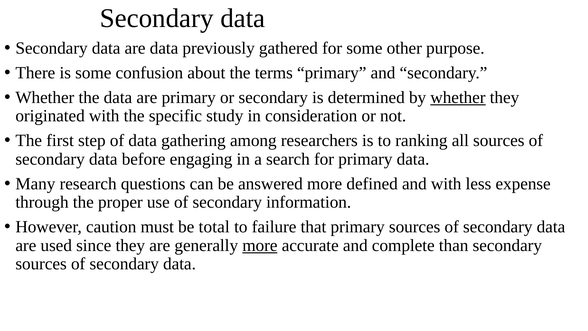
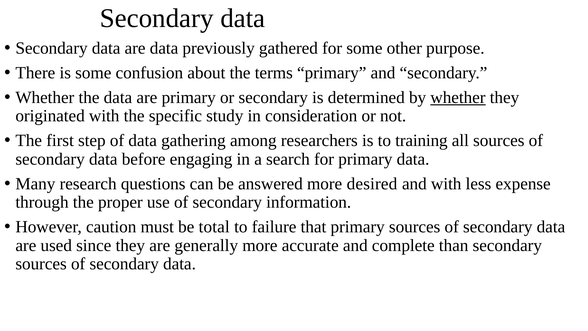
ranking: ranking -> training (421, 140)
defined: defined -> desired (372, 184)
more underline: present -> none (260, 245)
